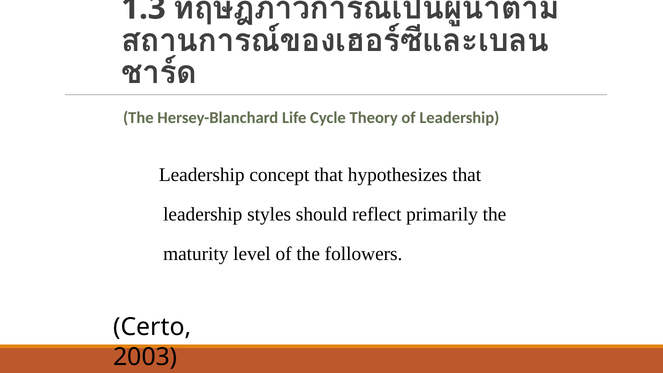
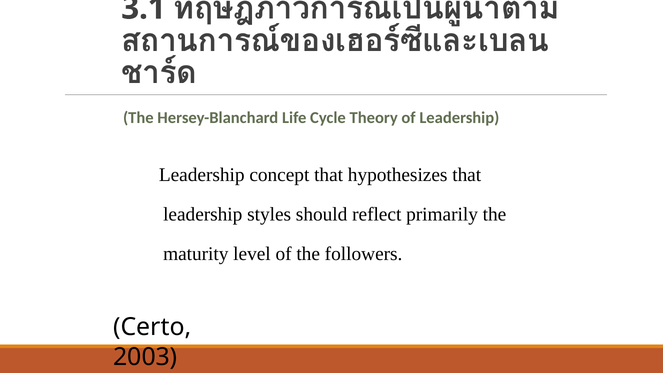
1.3: 1.3 -> 3.1 (143, 8)
